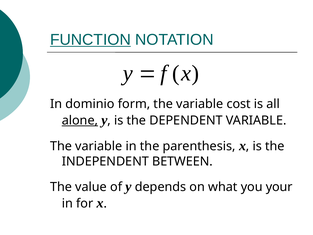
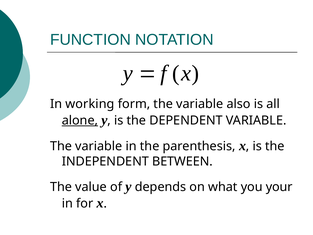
FUNCTION underline: present -> none (90, 40)
dominio: dominio -> working (90, 104)
cost: cost -> also (239, 104)
